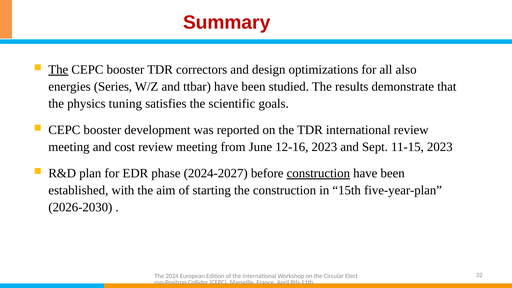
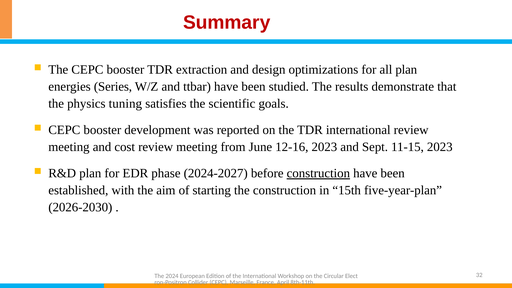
The underline: present -> none (58, 70)
correctors: correctors -> extraction (202, 70)
all also: also -> plan (406, 70)
